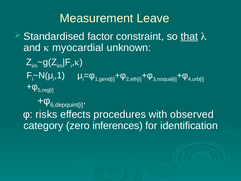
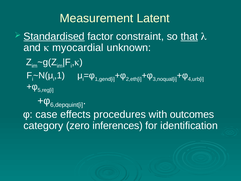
Leave: Leave -> Latent (153, 18)
Standardised underline: none -> present (54, 36)
risks: risks -> case (46, 114)
observed: observed -> outcomes (192, 114)
